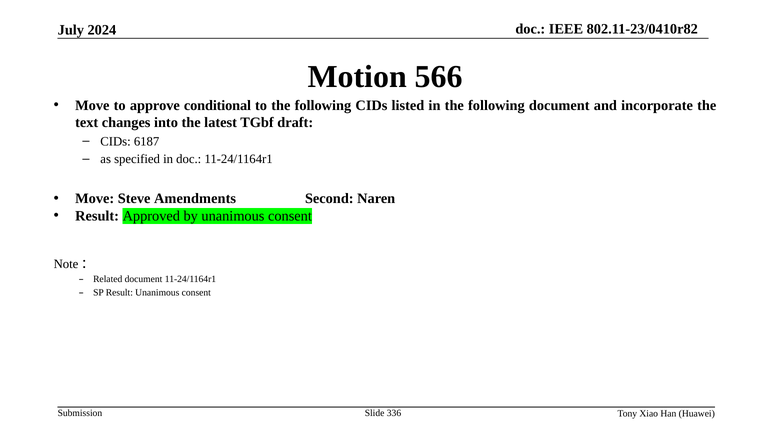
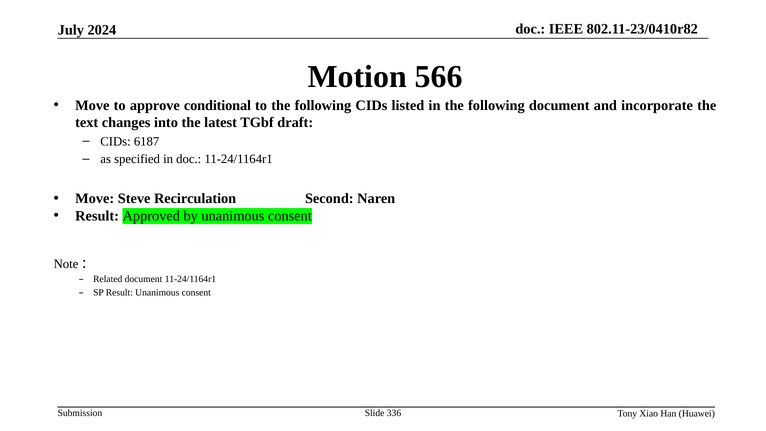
Amendments: Amendments -> Recirculation (195, 199)
